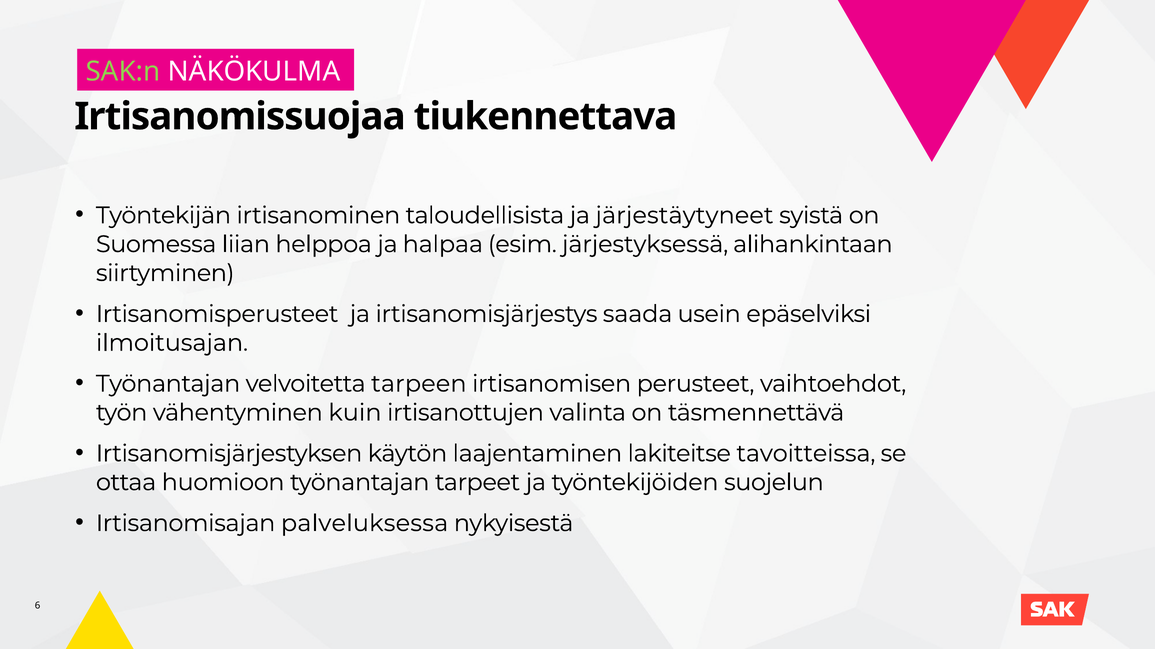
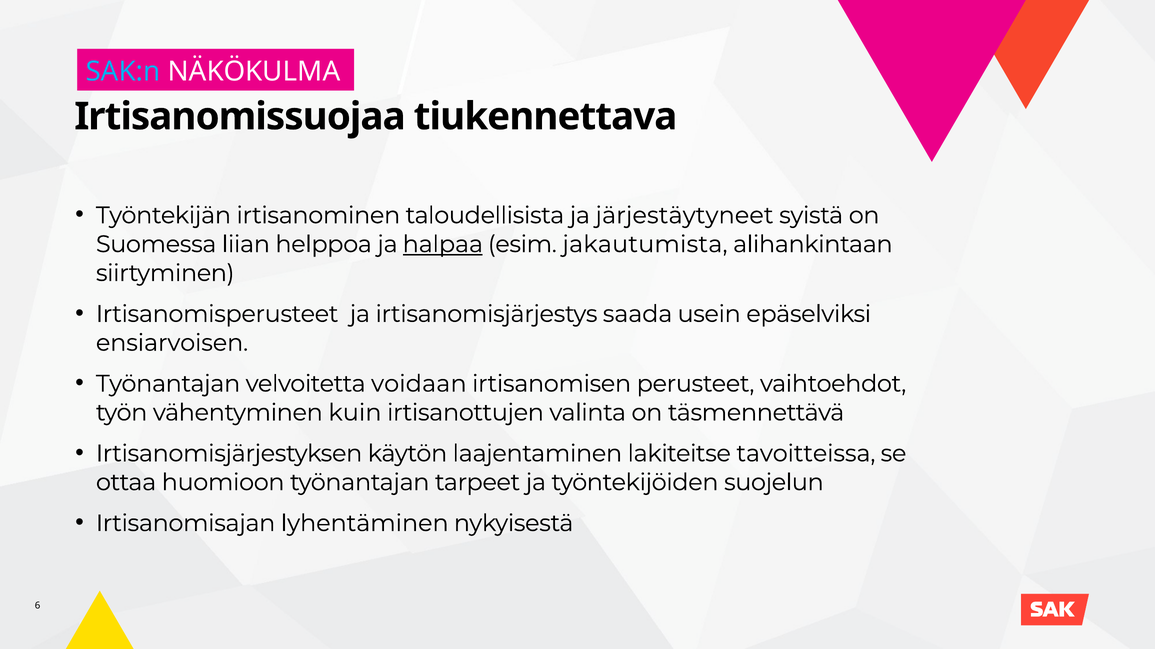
SAK:n colour: light green -> light blue (123, 72)
halpaa underline: none -> present (443, 244)
järjestyksessä: järjestyksessä -> jakautumista (645, 244)
ilmoitusajan: ilmoitusajan -> ensiarvoisen (172, 343)
tarpeen: tarpeen -> voidaan (419, 384)
palveluksessa: palveluksessa -> lyhentäminen (365, 524)
